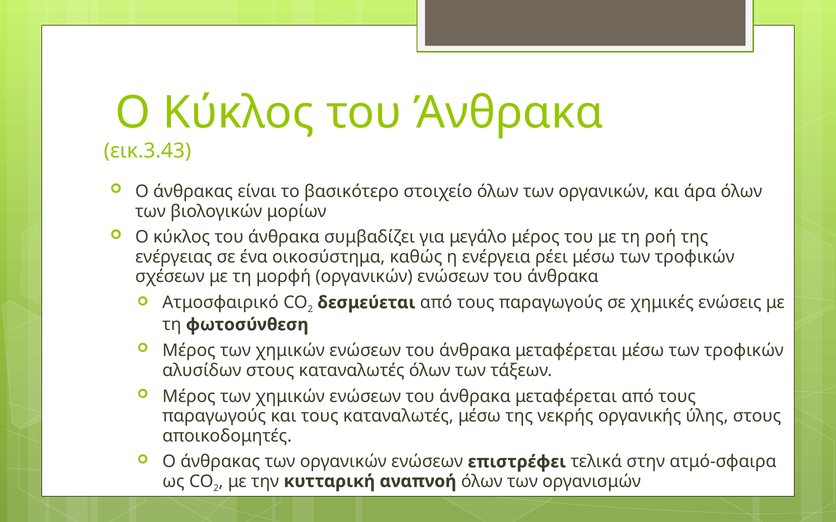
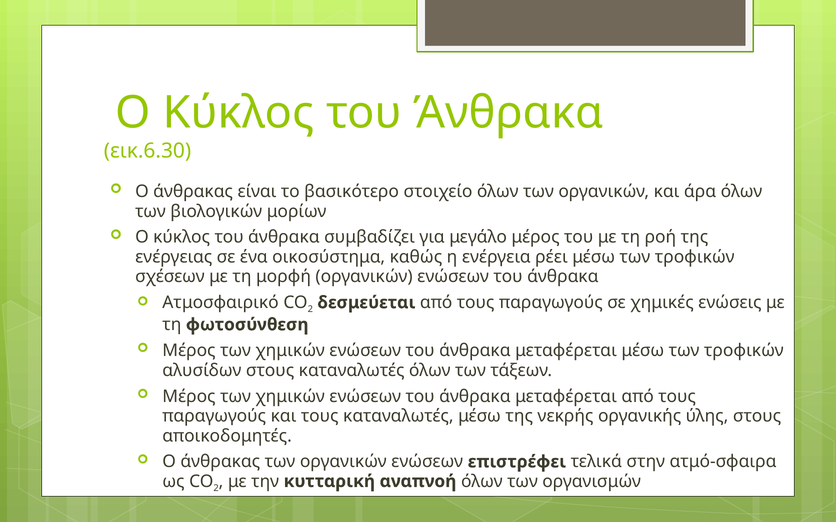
εικ.3.43: εικ.3.43 -> εικ.6.30 (147, 151)
